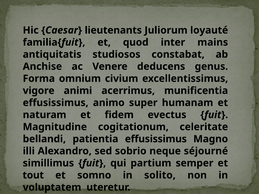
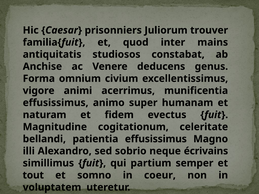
lieutenants: lieutenants -> prisonniers (113, 30)
loyauté: loyauté -> trouver (209, 30)
séjourné: séjourné -> écrivains (206, 151)
solito: solito -> coeur (160, 175)
